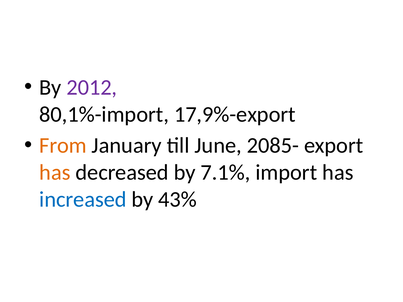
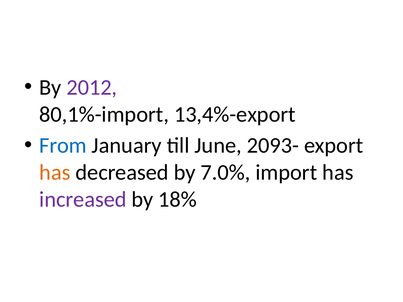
17,9%-export: 17,9%-export -> 13,4%-export (235, 114)
From colour: orange -> blue (63, 146)
2085-: 2085- -> 2093- (273, 146)
7.1%: 7.1% -> 7.0% (225, 173)
increased colour: blue -> purple (83, 199)
43%: 43% -> 18% (178, 199)
